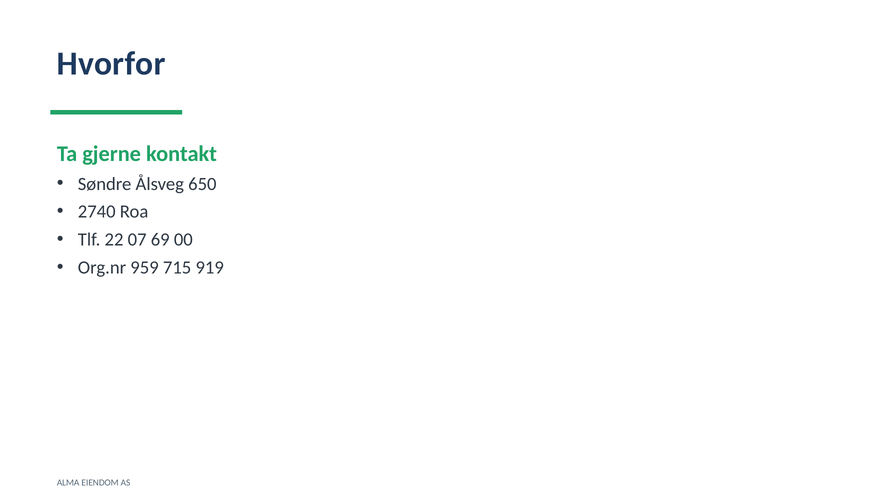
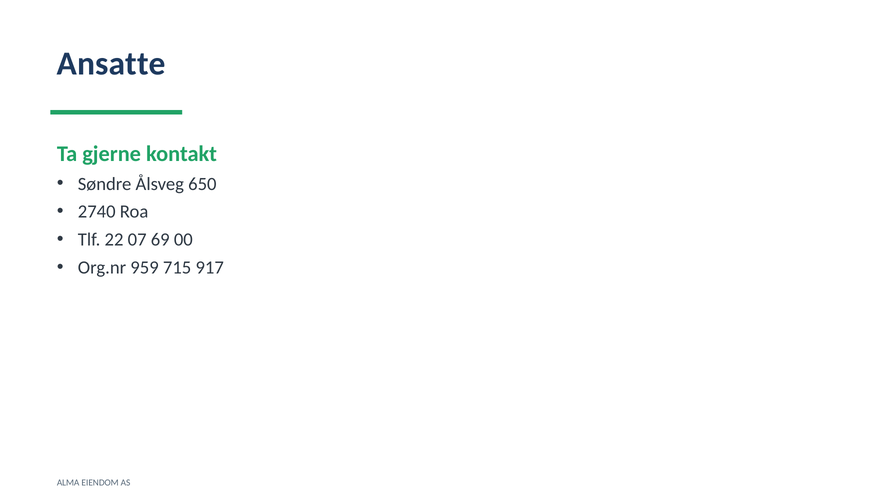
Hvorfor: Hvorfor -> Ansatte (111, 64)
919: 919 -> 917 (210, 268)
